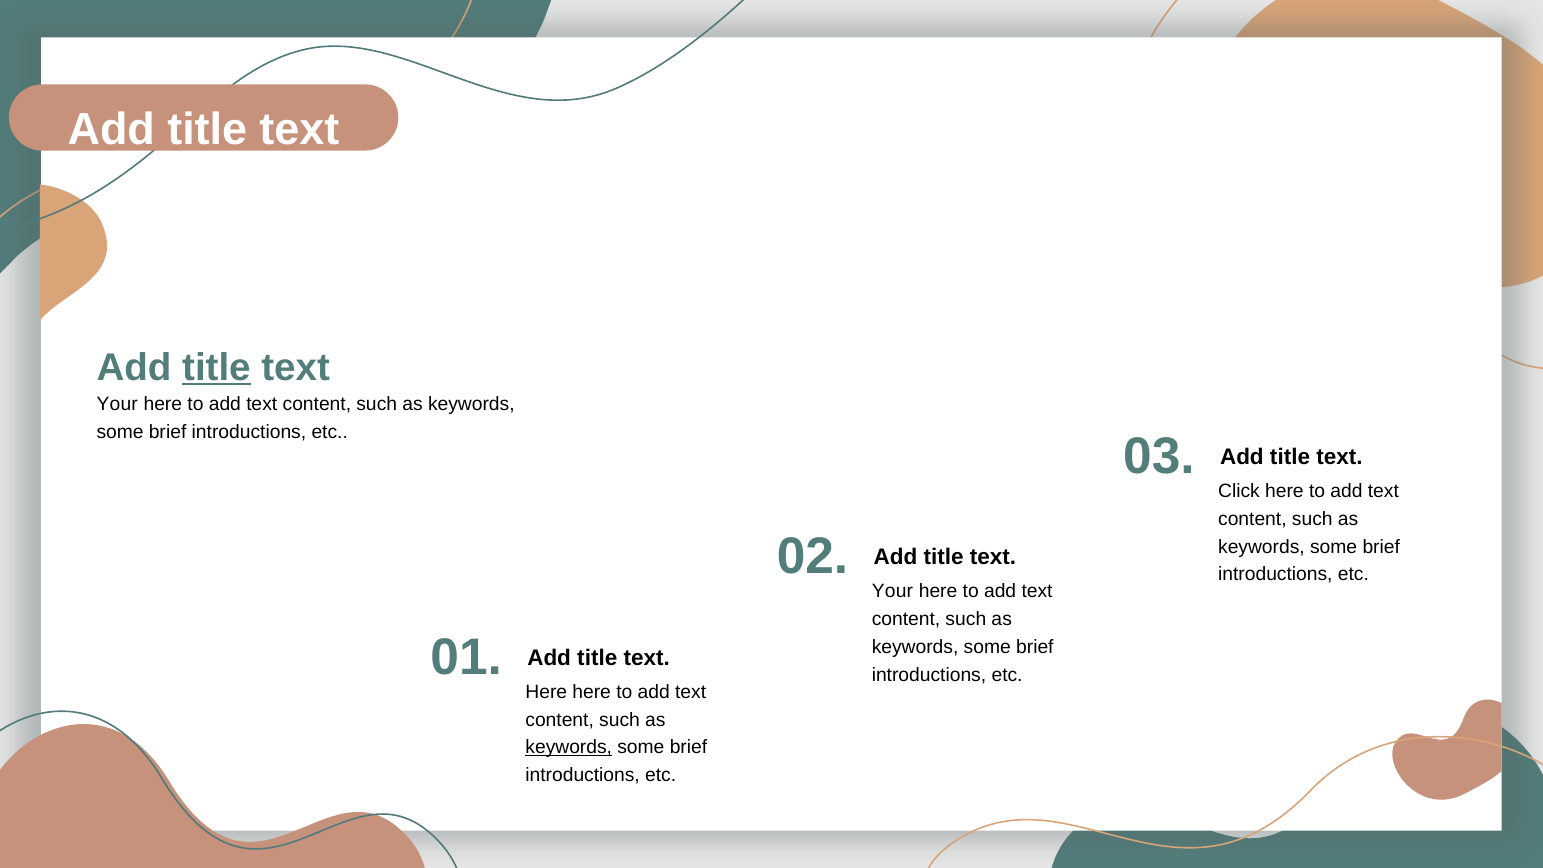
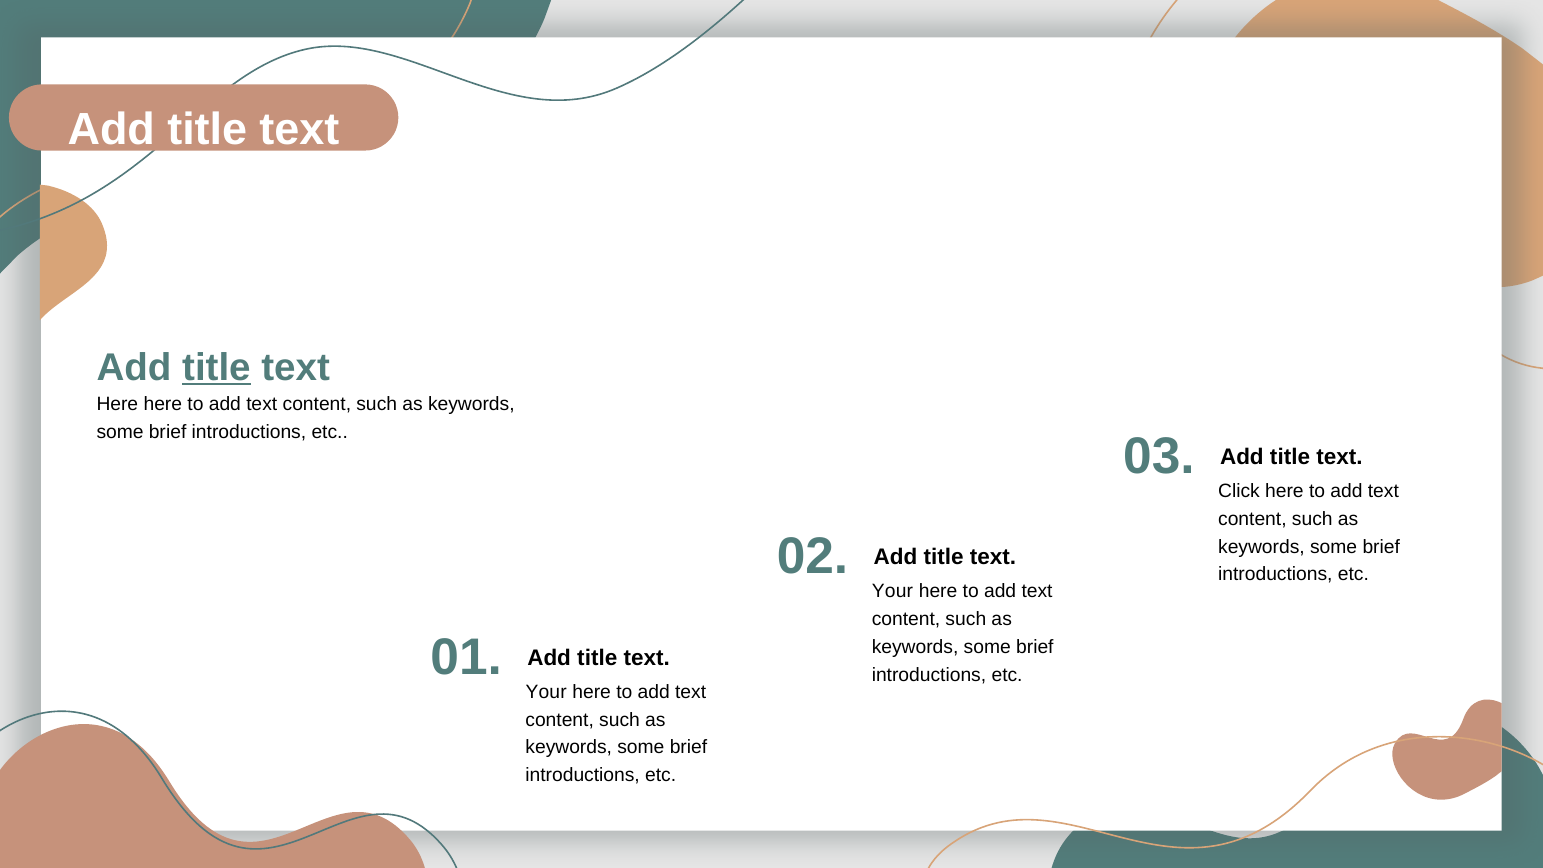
Your: Your -> Here (117, 404)
Here: Here -> Your (546, 692)
keywords underline: present -> none (569, 747)
